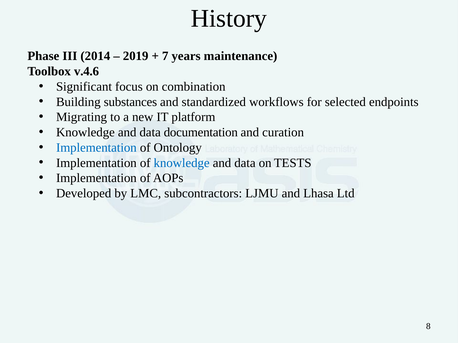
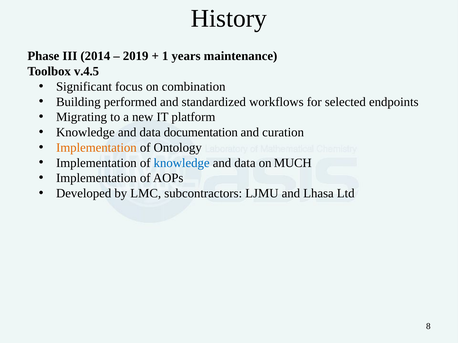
7: 7 -> 1 (165, 56)
v.4.6: v.4.6 -> v.4.5 (86, 71)
substances: substances -> performed (130, 102)
Implementation colour: blue -> orange (96, 148)
TESTS: TESTS -> MUCH (293, 163)
